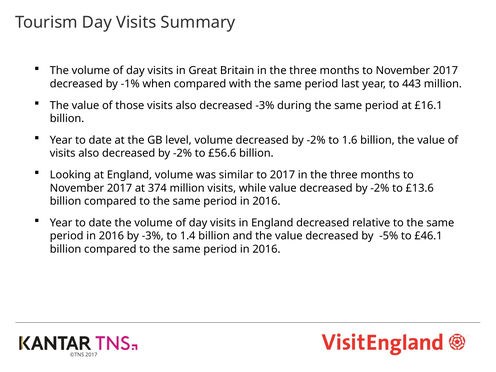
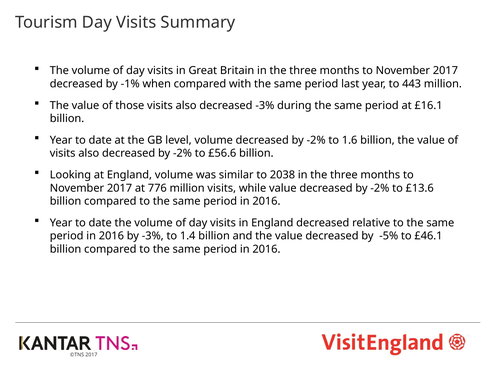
to 2017: 2017 -> 2038 (282, 175)
374: 374 -> 776 (157, 188)
